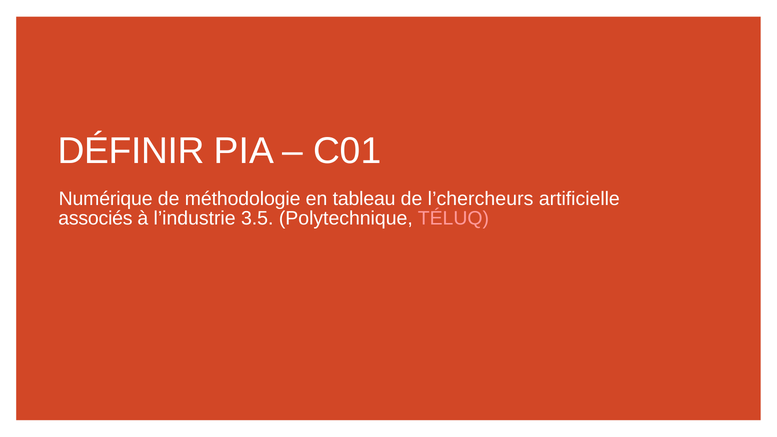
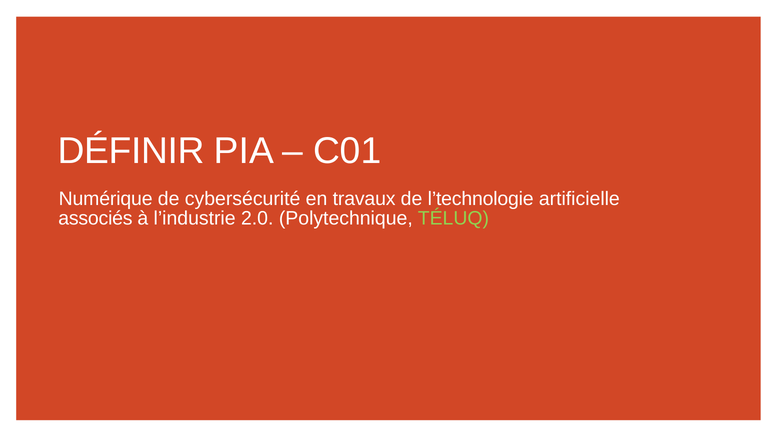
méthodologie: méthodologie -> cybersécurité (243, 199)
tableau: tableau -> travaux (364, 199)
l’chercheurs: l’chercheurs -> l’technologie (481, 199)
3.5: 3.5 -> 2.0 (257, 219)
TÉLUQ colour: pink -> light green (453, 219)
